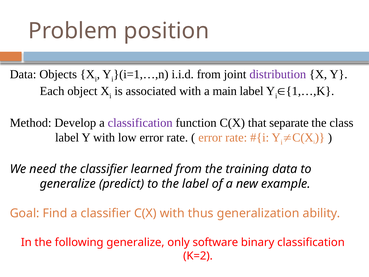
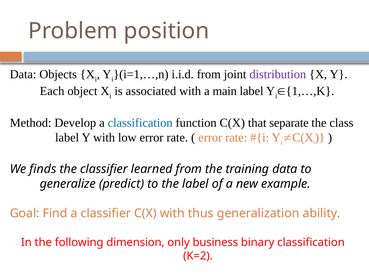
classification colour: purple -> blue (140, 123)
need: need -> finds (43, 169)
following generalize: generalize -> dimension (135, 242)
software: software -> business (215, 242)
